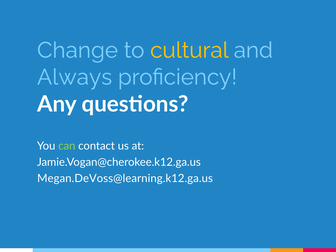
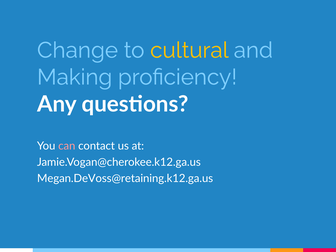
Always: Always -> Making (75, 77)
can colour: light green -> pink (67, 146)
Megan.DeVoss@learning.k12.ga.us: Megan.DeVoss@learning.k12.ga.us -> Megan.DeVoss@retaining.k12.ga.us (125, 179)
